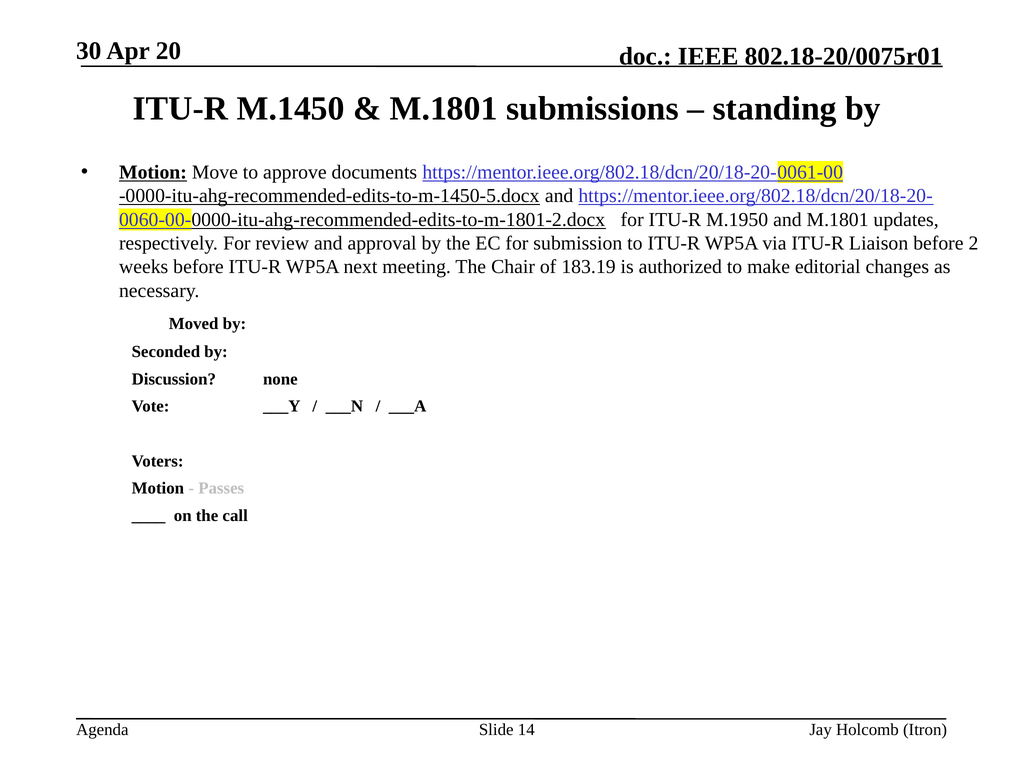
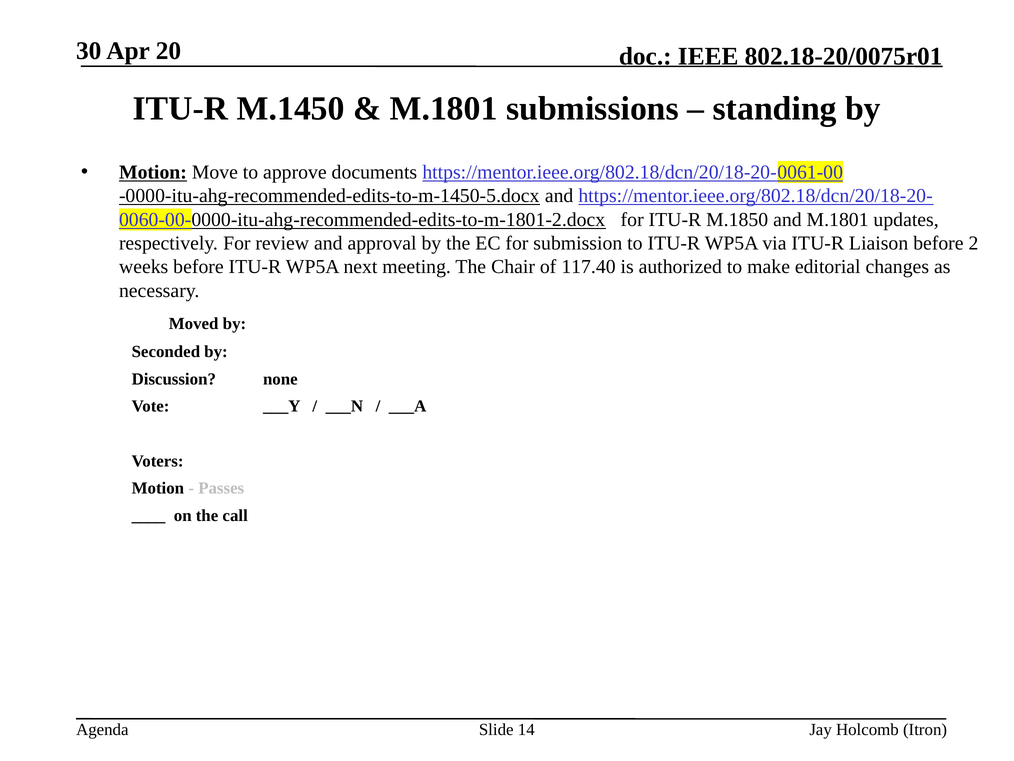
M.1950: M.1950 -> M.1850 (737, 219)
183.19: 183.19 -> 117.40 (589, 267)
